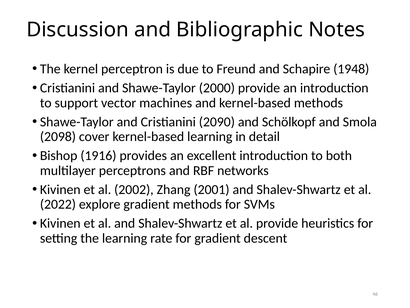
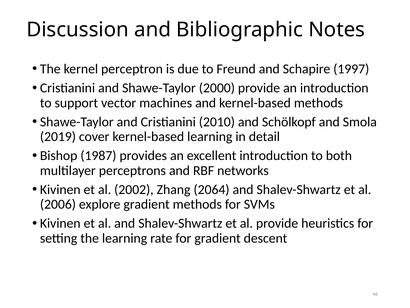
1948: 1948 -> 1997 (351, 69)
2090: 2090 -> 2010 (217, 122)
2098: 2098 -> 2019 (58, 136)
1916: 1916 -> 1987 (98, 155)
2001: 2001 -> 2064 (212, 189)
2022: 2022 -> 2006 (58, 204)
